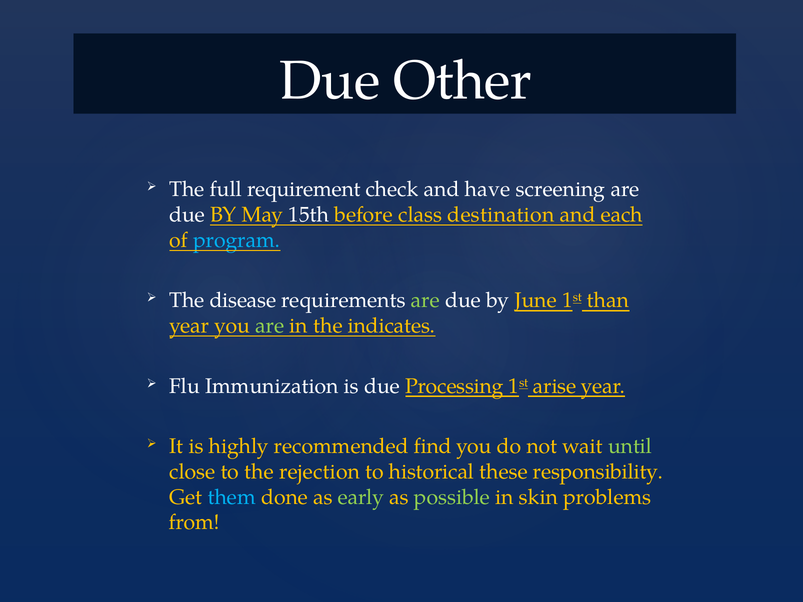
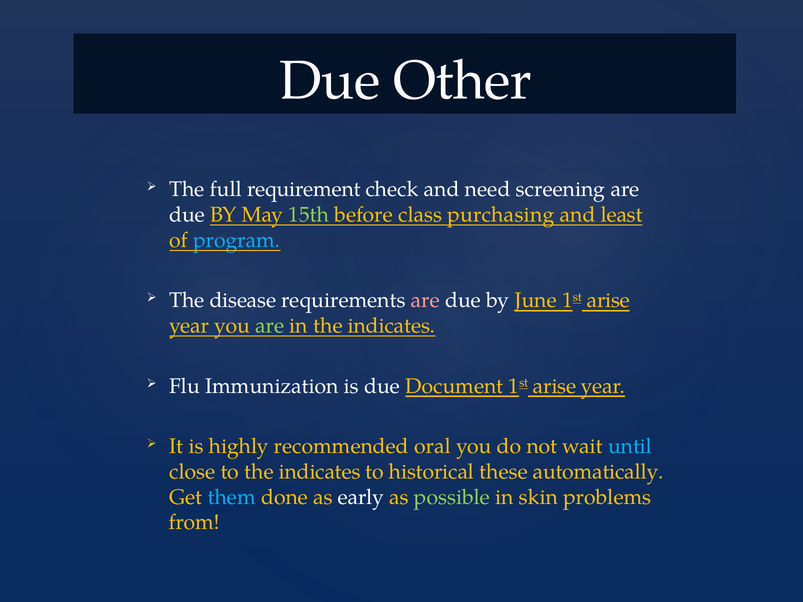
have: have -> need (488, 190)
15th colour: white -> light green (309, 215)
destination: destination -> purchasing (501, 215)
each: each -> least (622, 215)
are colour: light green -> pink (425, 301)
June 1st than: than -> arise (608, 301)
Processing: Processing -> Document (454, 386)
find: find -> oral (433, 446)
until colour: light green -> light blue (630, 446)
to the rejection: rejection -> indicates (320, 472)
responsibility: responsibility -> automatically (598, 472)
early colour: light green -> white (361, 497)
